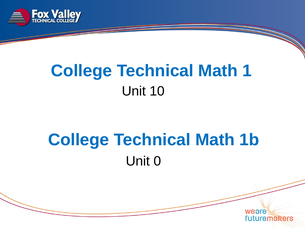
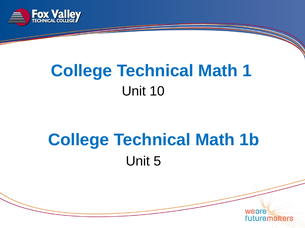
0: 0 -> 5 (157, 162)
